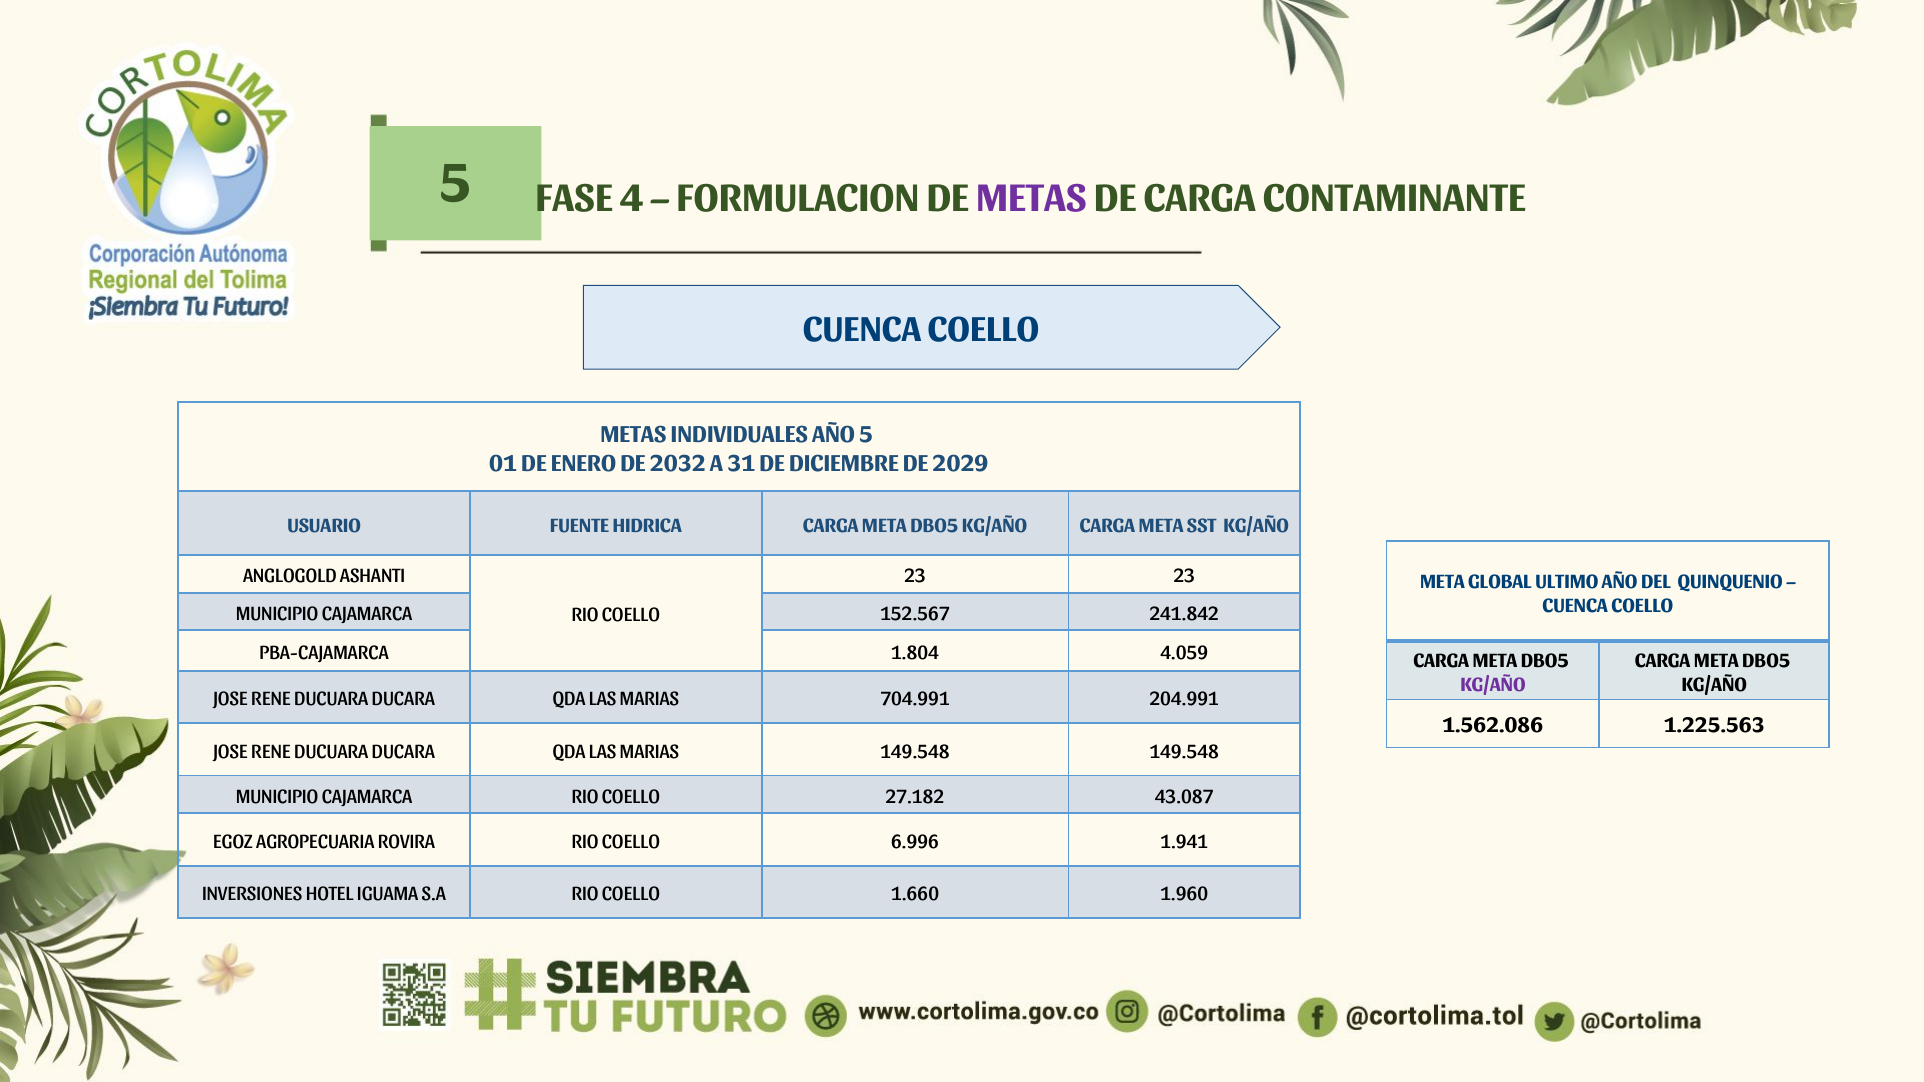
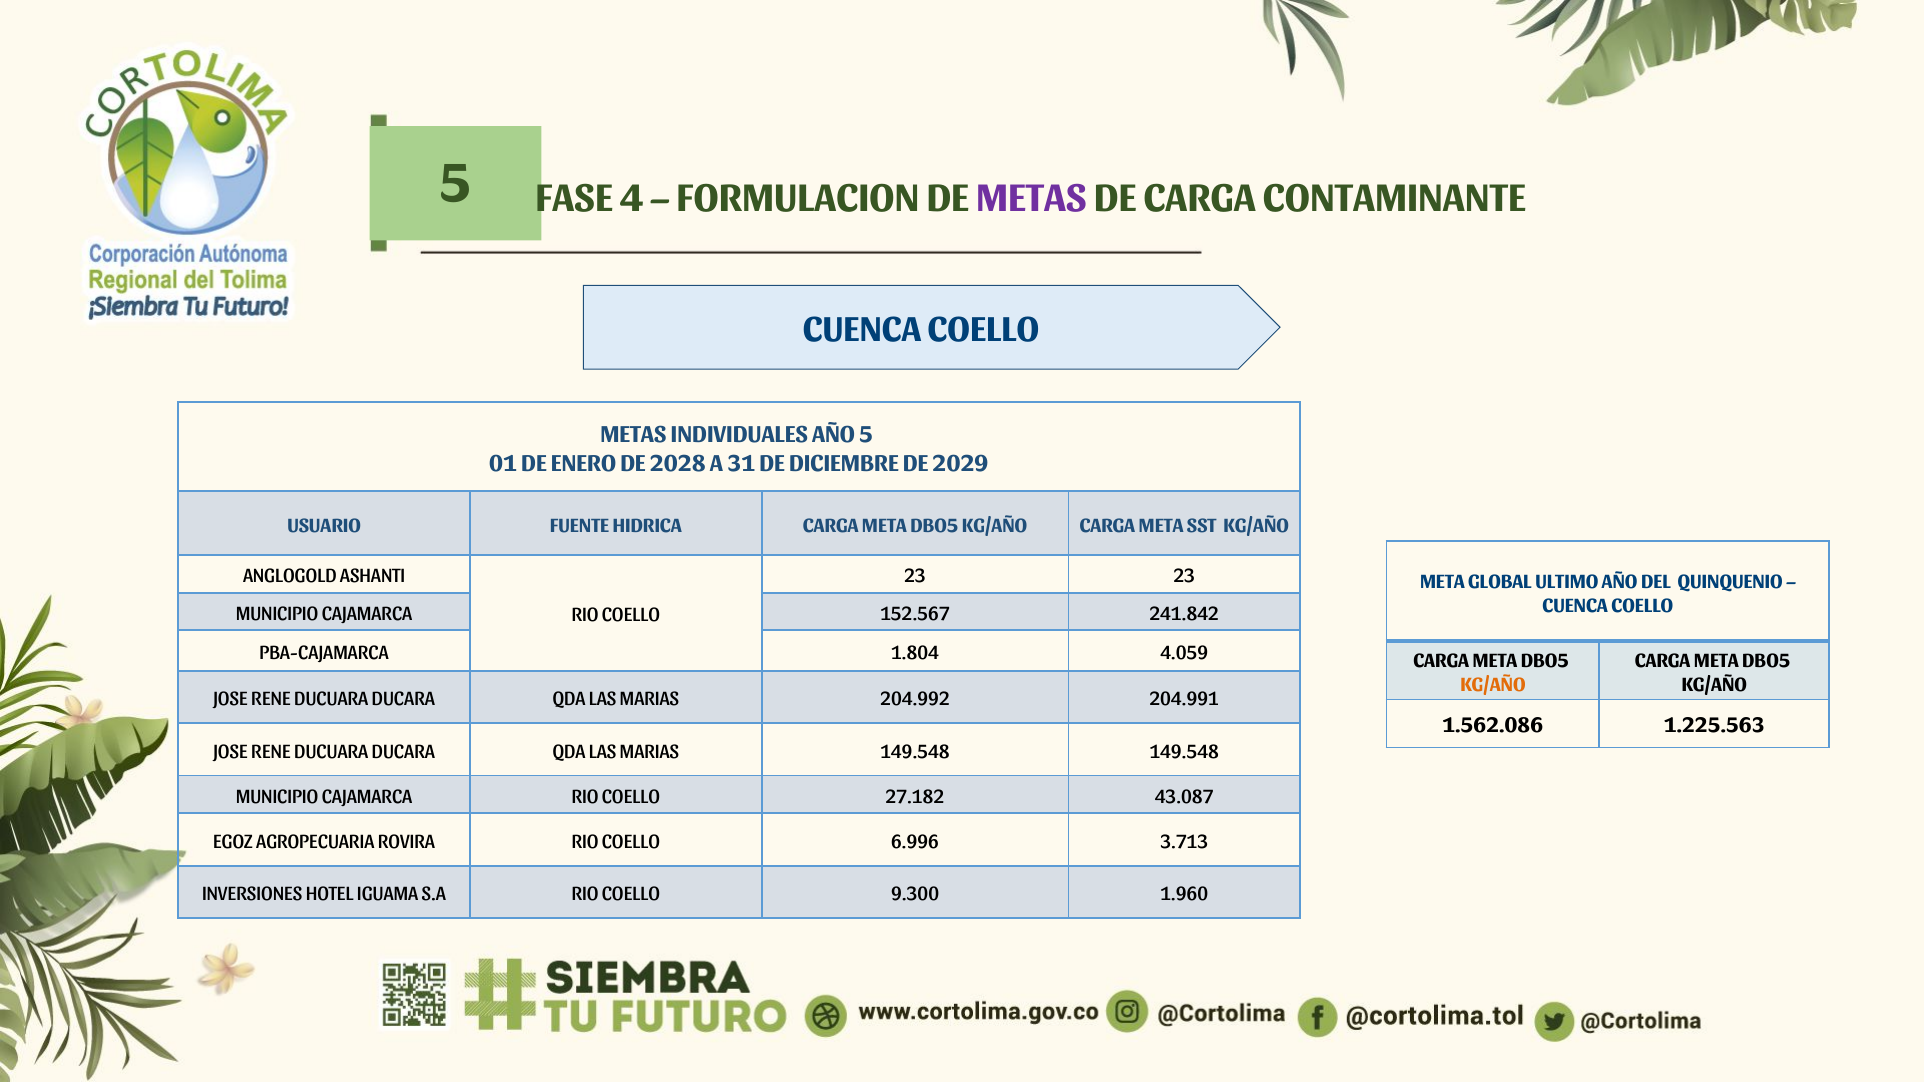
2032: 2032 -> 2028 (678, 464)
KG/AÑO colour: purple -> orange (1493, 685)
704.991: 704.991 -> 204.992 (915, 699)
1.941: 1.941 -> 3.713 (1184, 842)
1.660: 1.660 -> 9.300 (915, 894)
